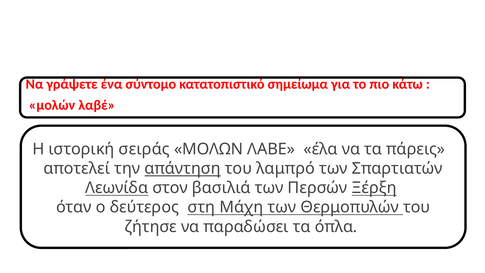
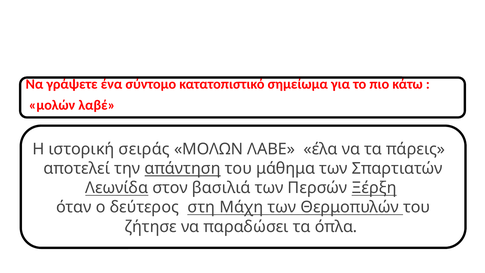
λαμπρό: λαμπρό -> μάθημα (286, 168)
